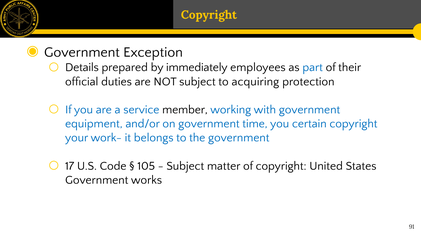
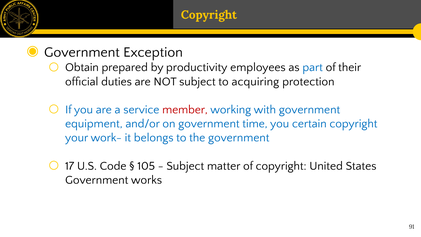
Details: Details -> Obtain (82, 67)
immediately: immediately -> productivity (197, 67)
member colour: black -> red (185, 110)
